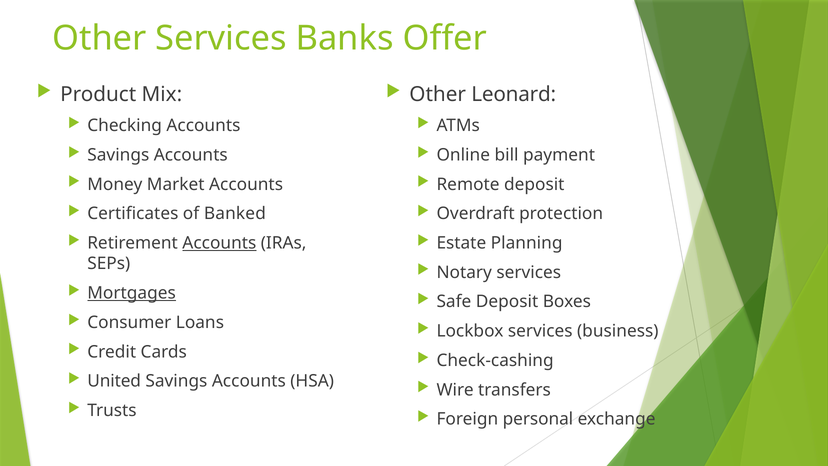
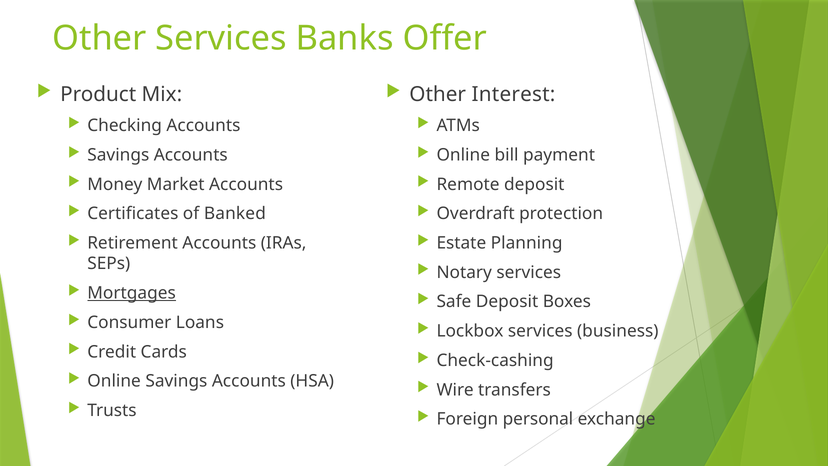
Leonard: Leonard -> Interest (514, 94)
Accounts underline: present -> none (219, 243)
United: United -> Online (114, 381)
